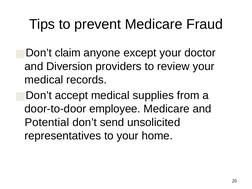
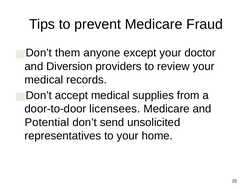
claim: claim -> them (68, 53)
employee: employee -> licensees (115, 109)
